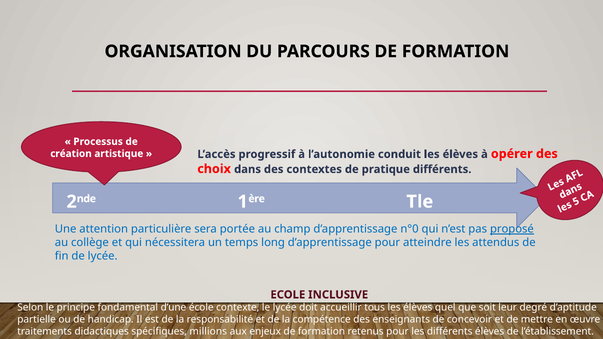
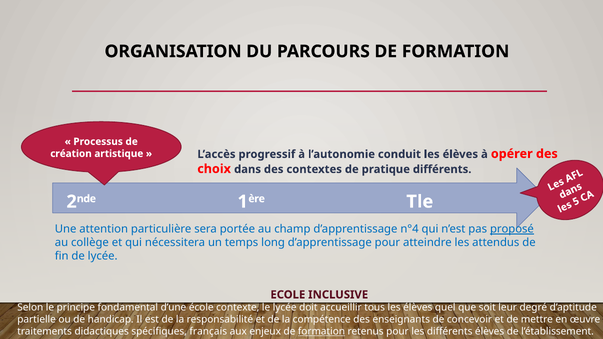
n°0: n°0 -> n°4 (410, 229)
millions: millions -> français (208, 332)
formation underline: none -> present (321, 332)
